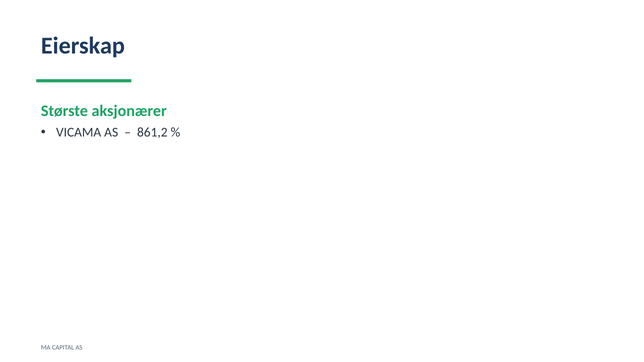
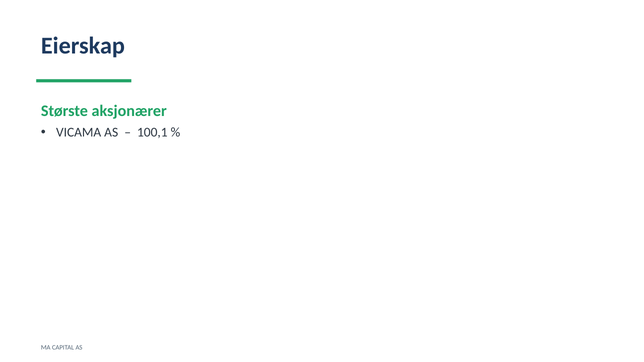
861,2: 861,2 -> 100,1 (152, 132)
